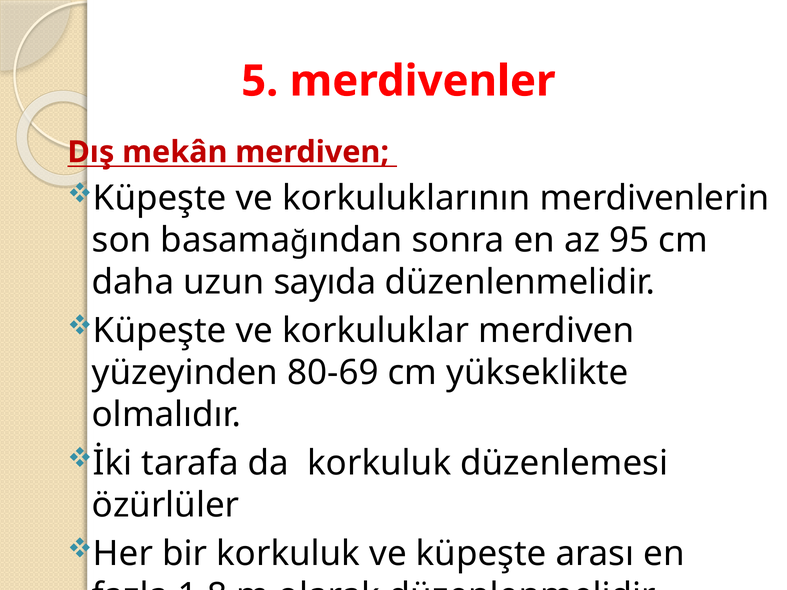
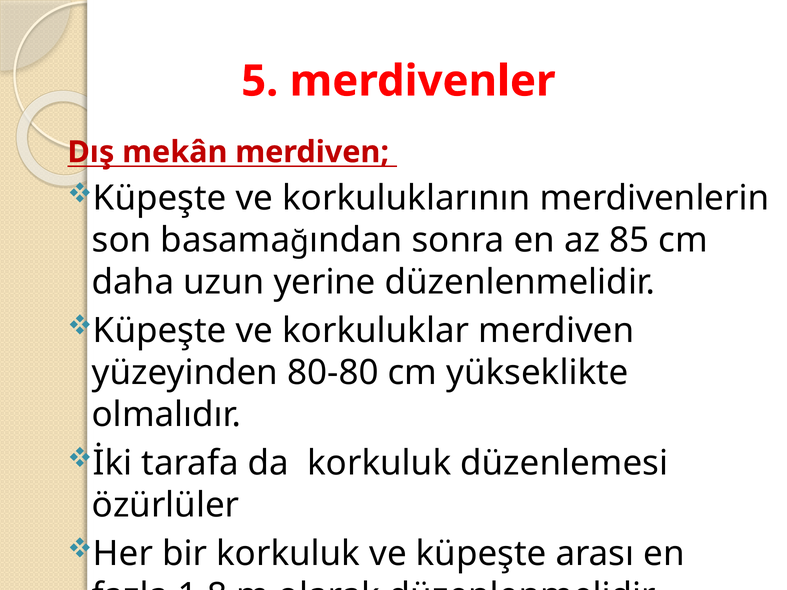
95: 95 -> 85 (629, 240)
sayıda: sayıda -> yerine (325, 282)
80-69: 80-69 -> 80-80 (333, 373)
